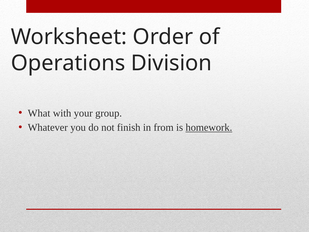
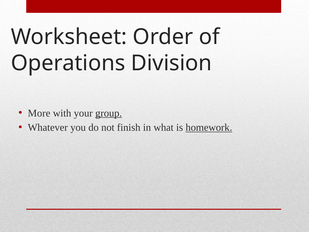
What: What -> More (39, 113)
group underline: none -> present (109, 113)
from: from -> what (164, 127)
